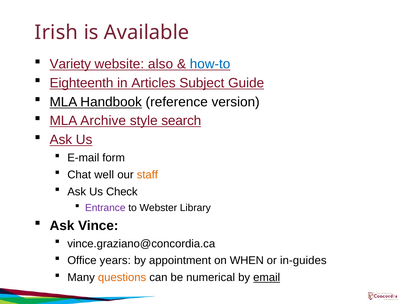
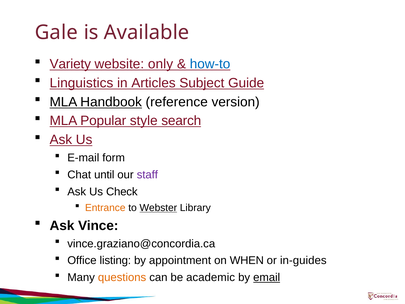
Irish: Irish -> Gale (56, 32)
also: also -> only (161, 64)
Eighteenth: Eighteenth -> Linguistics (81, 83)
Archive: Archive -> Popular (103, 121)
well: well -> until (104, 175)
staff colour: orange -> purple (147, 175)
Entrance colour: purple -> orange (105, 208)
Webster underline: none -> present (158, 208)
years: years -> listing (115, 260)
numerical: numerical -> academic (211, 277)
